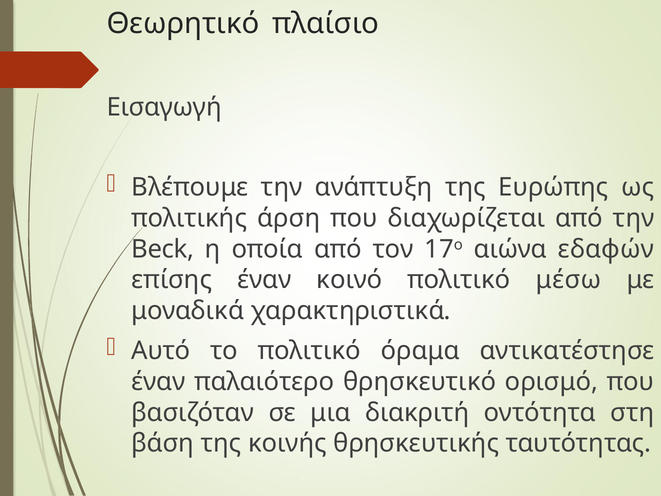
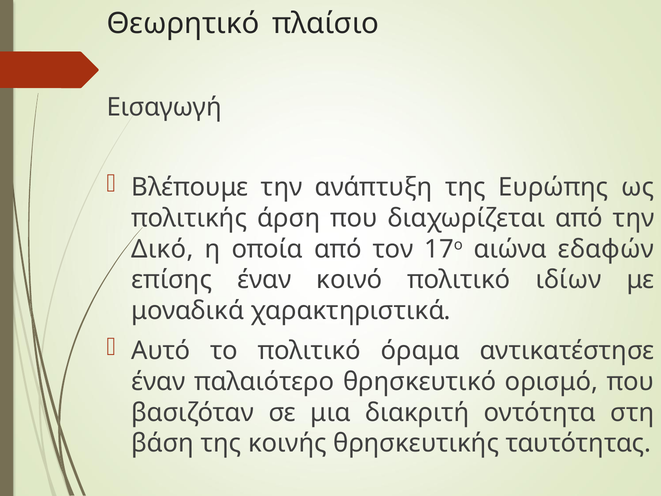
Beck: Beck -> Δικό (163, 249)
μέσω: μέσω -> ιδίων (569, 280)
